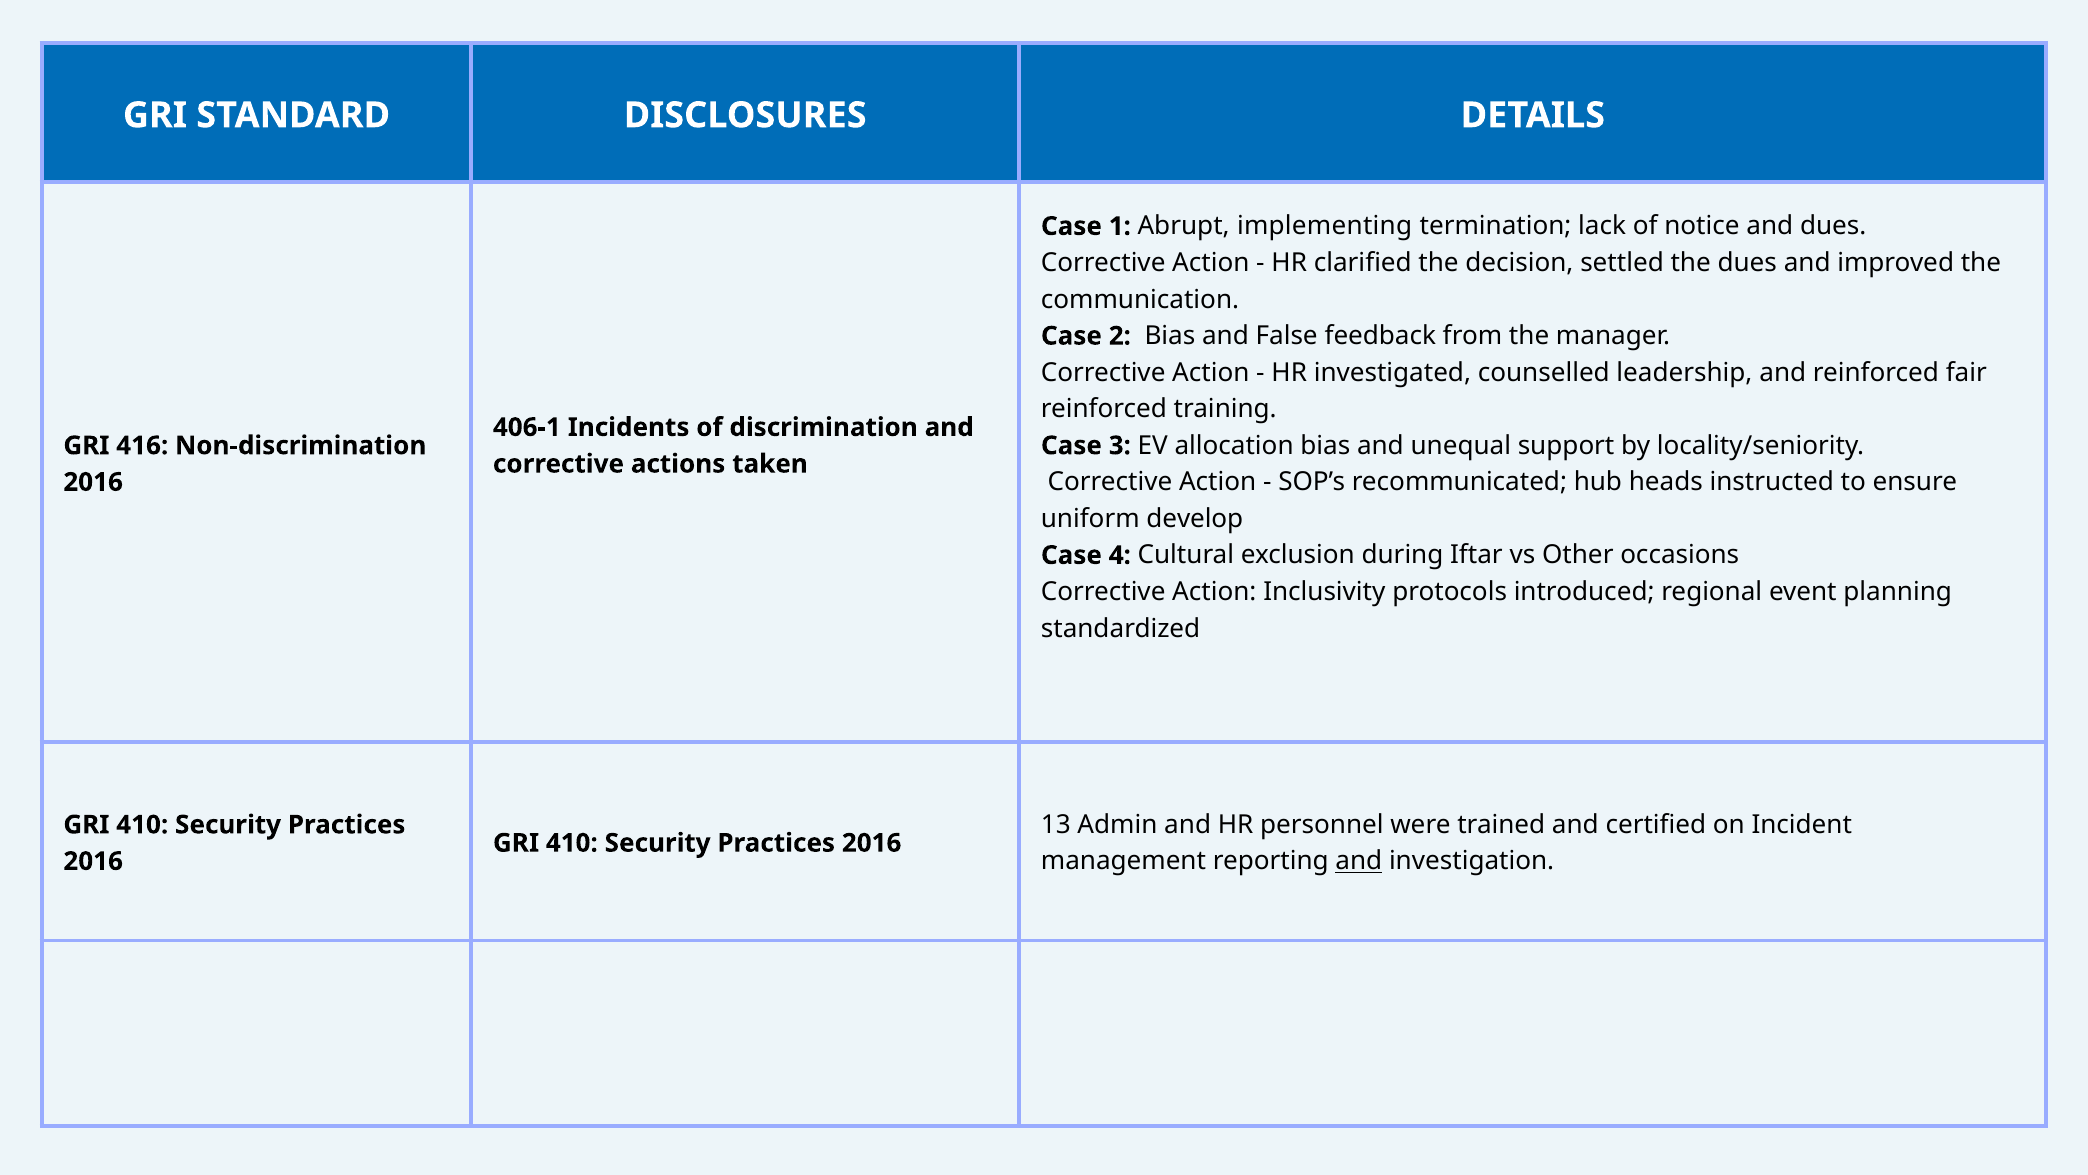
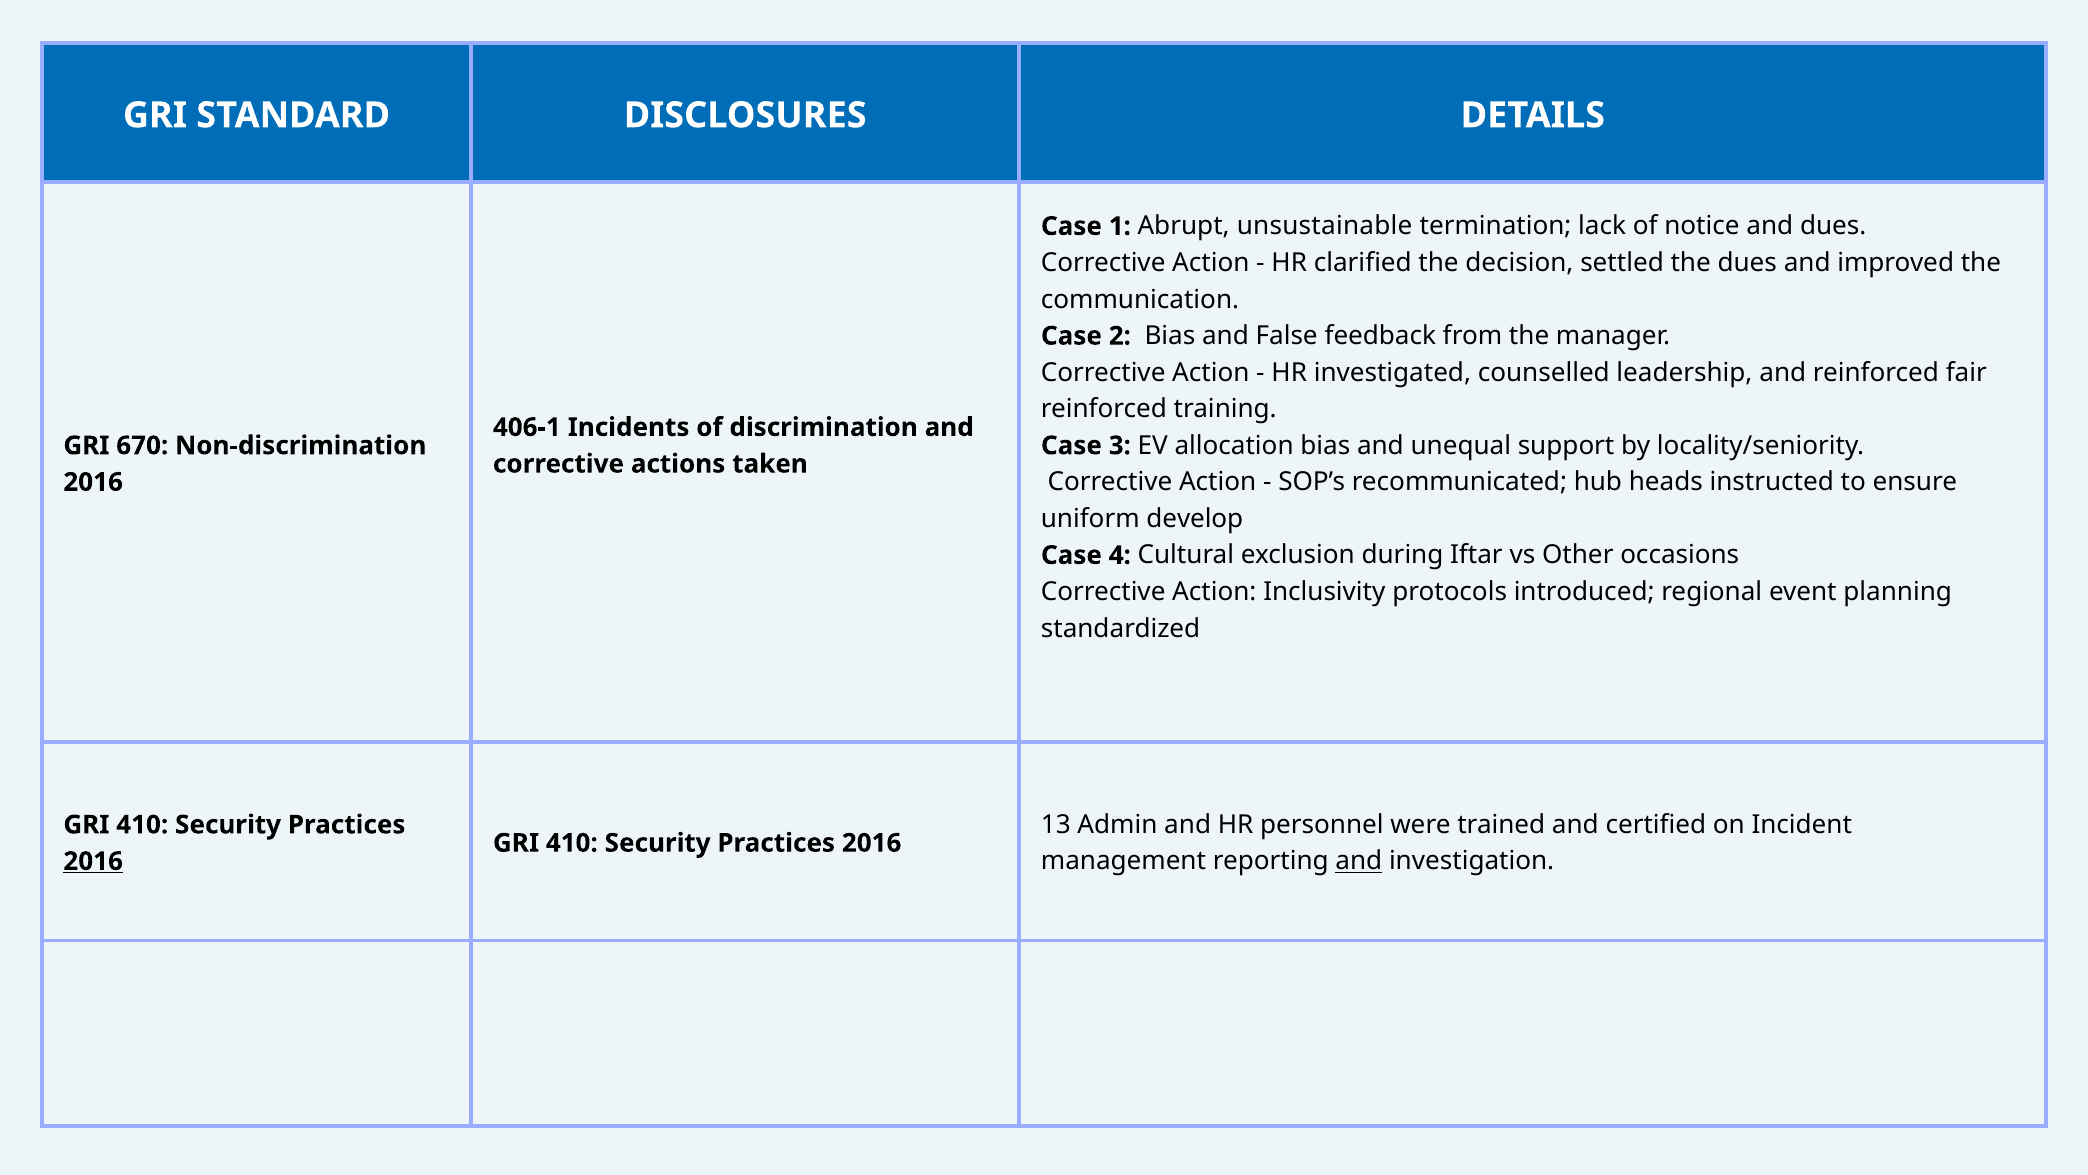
implementing: implementing -> unsustainable (1325, 226)
416: 416 -> 670 (142, 445)
2016 underline: none -> present (93, 861)
